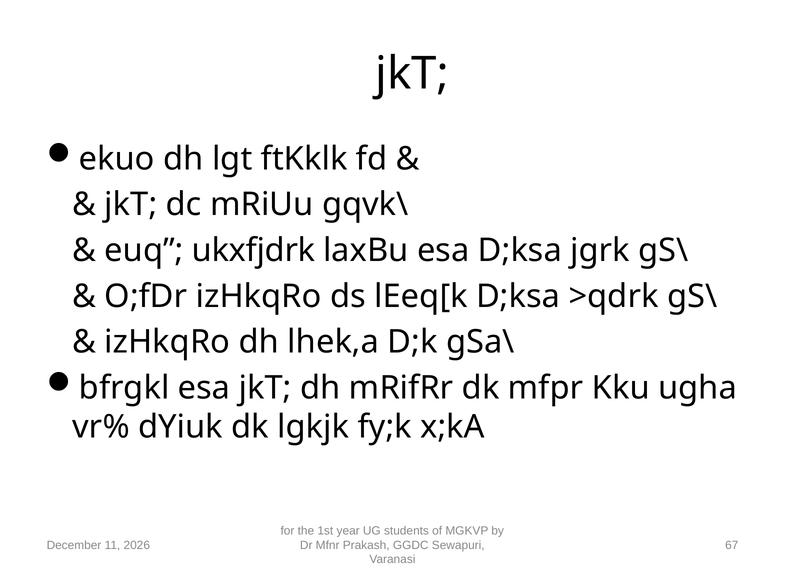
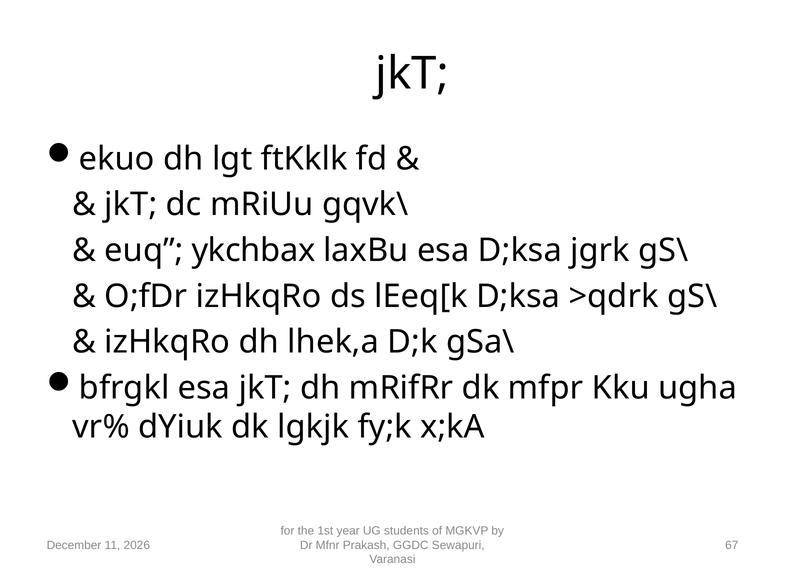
ukxfjdrk: ukxfjdrk -> ykchbax (254, 250)
